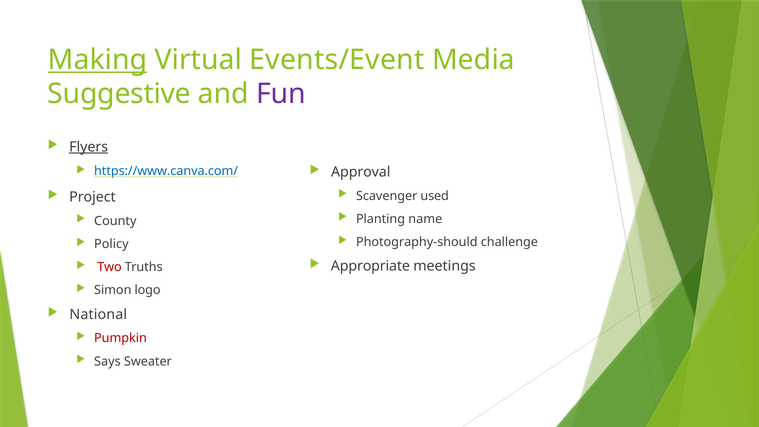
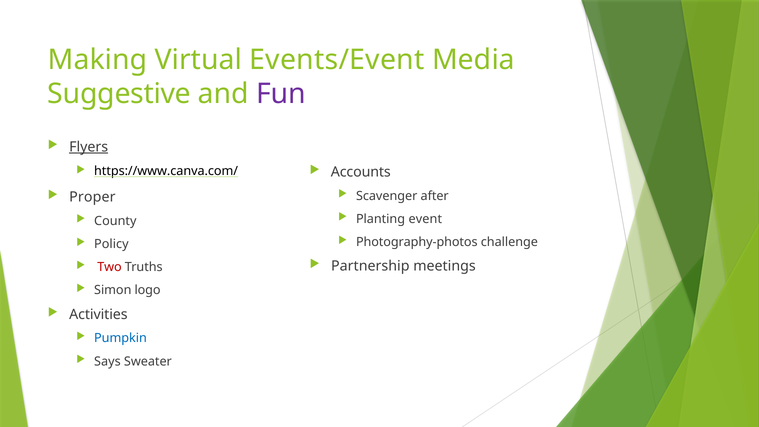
Making underline: present -> none (98, 60)
Approval: Approval -> Accounts (361, 172)
https://www.canva.com/ colour: blue -> black (166, 171)
used: used -> after (435, 196)
Project: Project -> Proper (92, 197)
name: name -> event (425, 219)
Photography-should: Photography-should -> Photography-photos (417, 242)
Appropriate: Appropriate -> Partnership (370, 266)
National: National -> Activities (98, 314)
Pumpkin colour: red -> blue (120, 338)
